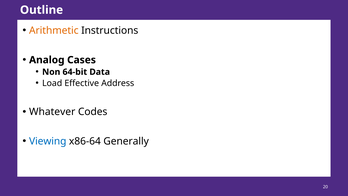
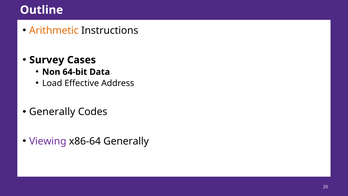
Analog: Analog -> Survey (47, 60)
Whatever: Whatever -> Generally (52, 112)
Viewing colour: blue -> purple (48, 141)
